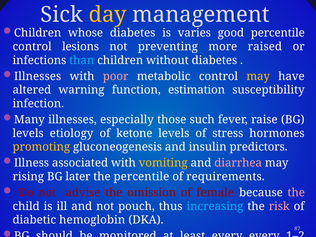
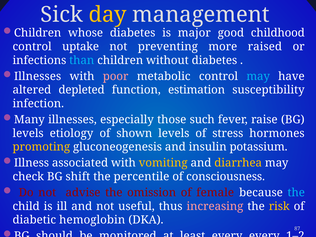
varies: varies -> major (194, 33)
good percentile: percentile -> childhood (278, 33)
lesions: lesions -> uptake (81, 47)
may colour: yellow -> light blue (258, 76)
warning: warning -> depleted (82, 90)
ketone: ketone -> shown (134, 133)
predictors: predictors -> potassium (259, 147)
diarrhea colour: pink -> yellow (238, 163)
rising: rising -> check (28, 177)
later: later -> shift (78, 177)
requirements: requirements -> consciousness (226, 177)
the colour: pink -> light blue (296, 193)
pouch: pouch -> useful (136, 206)
increasing colour: light blue -> pink (215, 206)
risk colour: pink -> yellow (279, 206)
